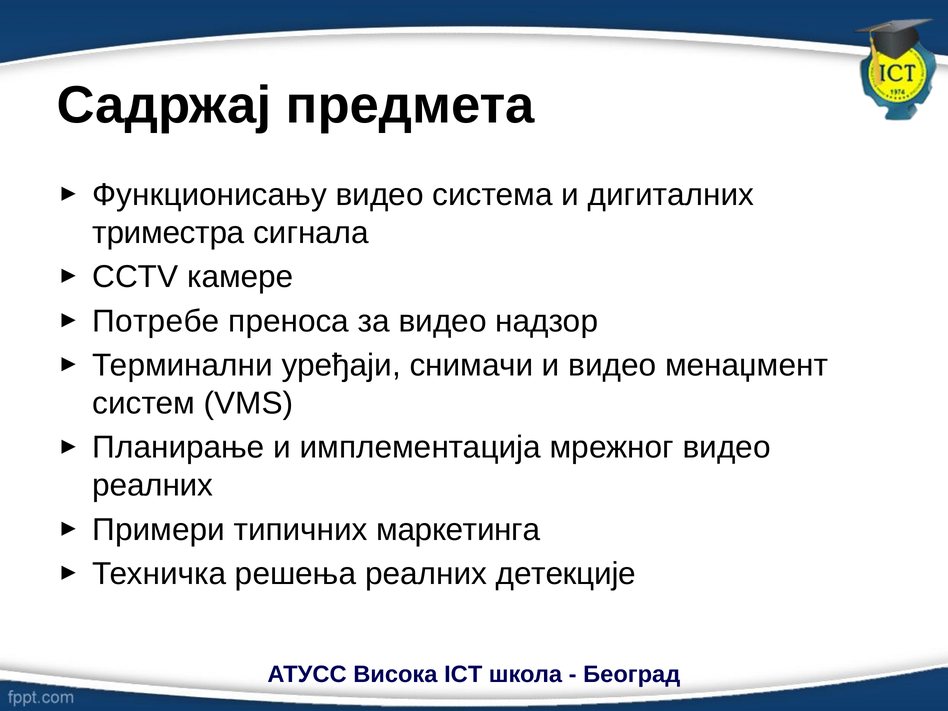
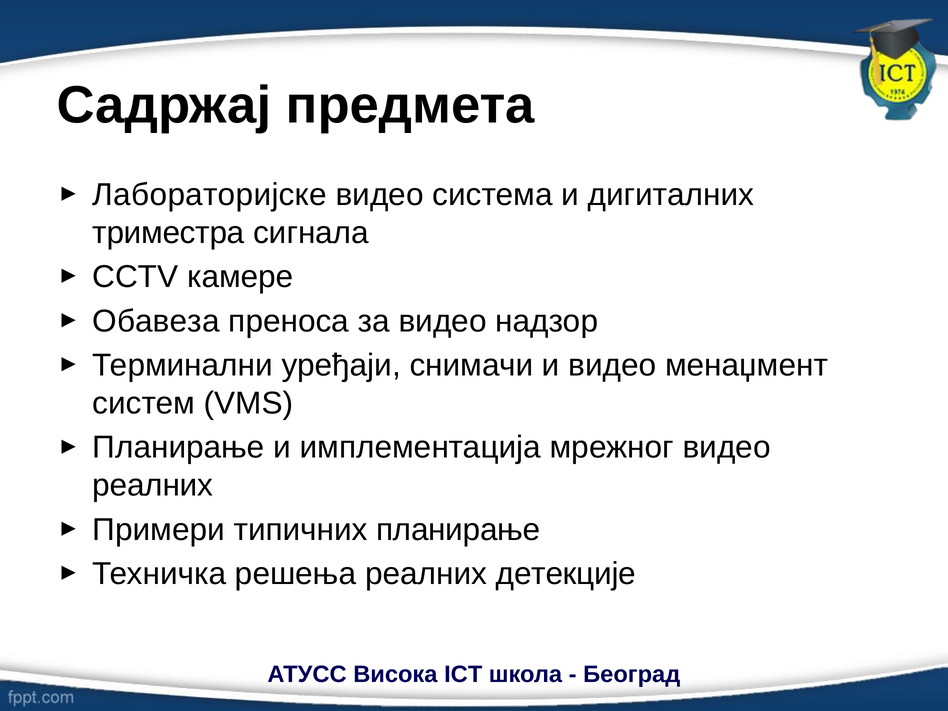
Функционисању: Функционисању -> Лабораторијске (210, 195)
Потребе: Потребе -> Обавеза (156, 321)
типичних маркетинга: маркетинга -> планирање (458, 530)
